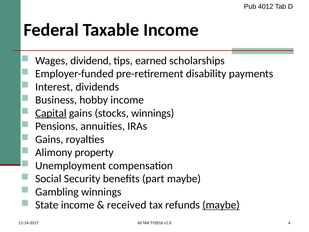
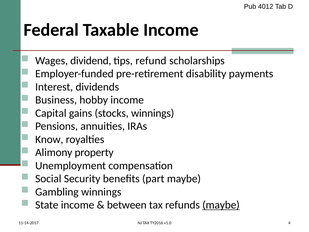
earned: earned -> refund (151, 61)
Capital underline: present -> none (51, 113)
Gains: Gains -> Know (49, 139)
received: received -> between (127, 205)
